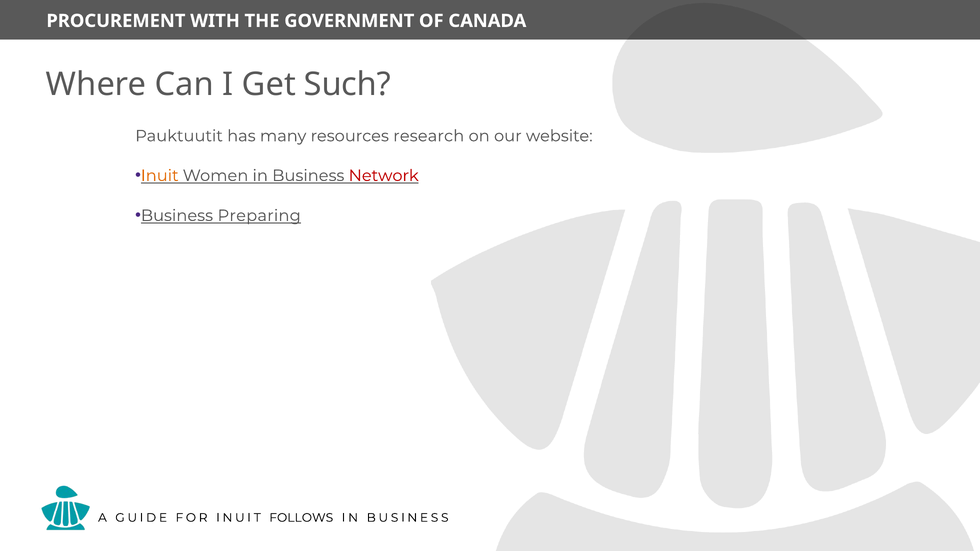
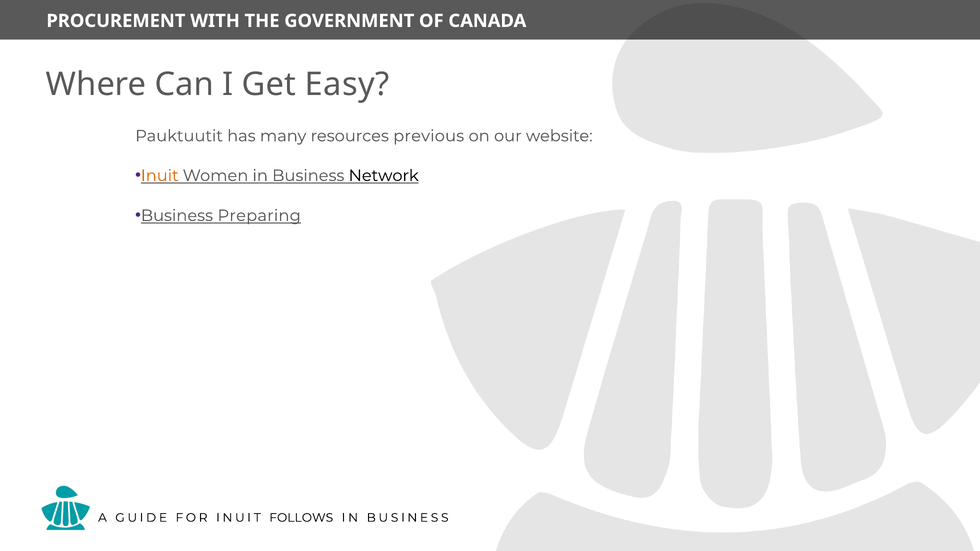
Such: Such -> Easy (347, 85)
research: research -> previous (429, 136)
Network colour: red -> black (384, 176)
